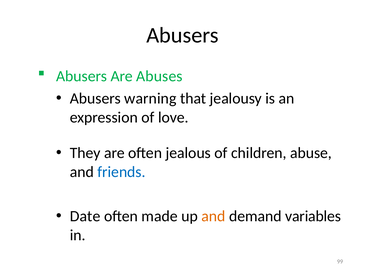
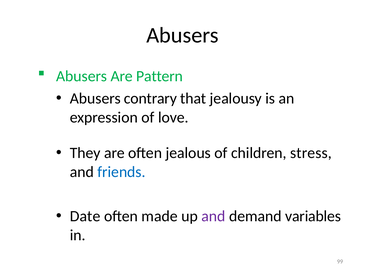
Abuses: Abuses -> Pattern (160, 76)
warning: warning -> contrary (150, 98)
abuse: abuse -> stress (311, 153)
and colour: orange -> purple (213, 216)
